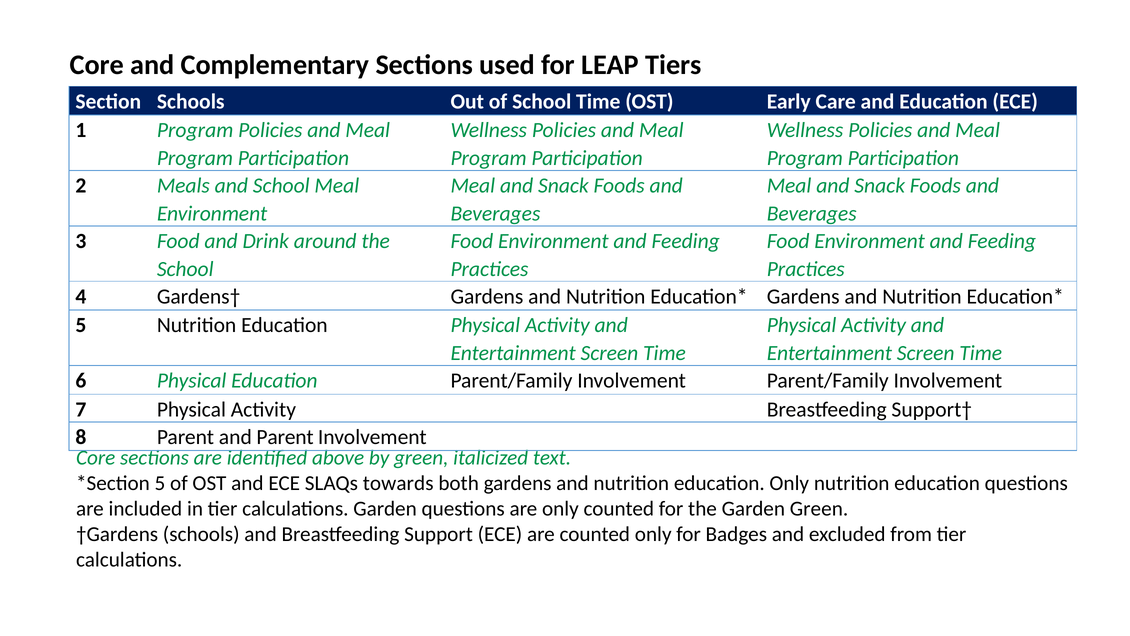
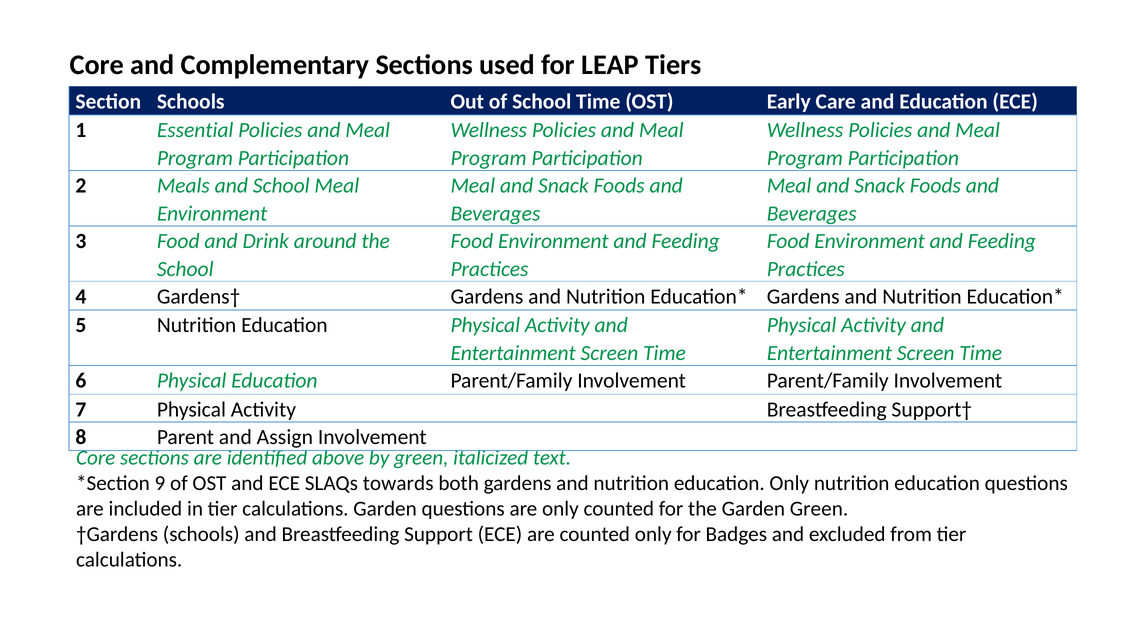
1 Program: Program -> Essential (195, 130)
and Parent: Parent -> Assign (285, 437)
5: 5 -> 9 (160, 483)
